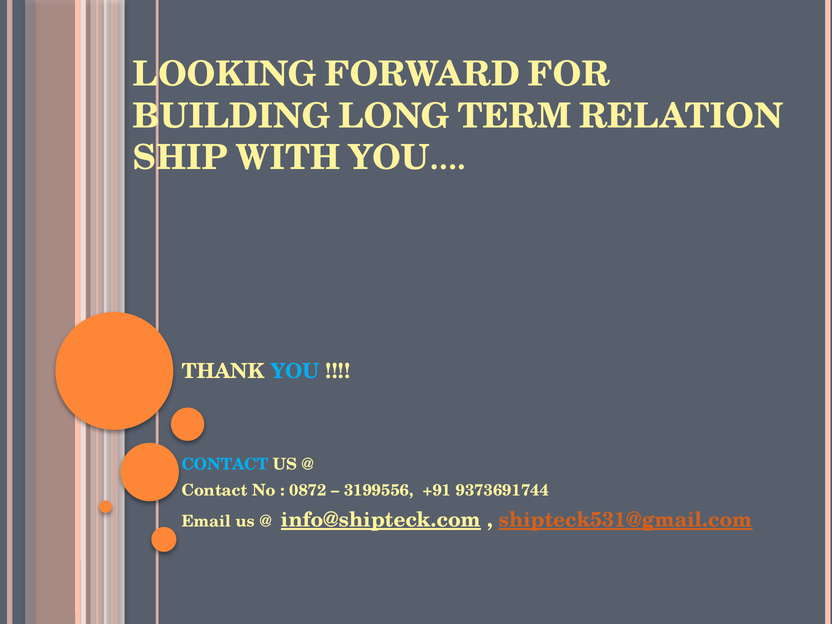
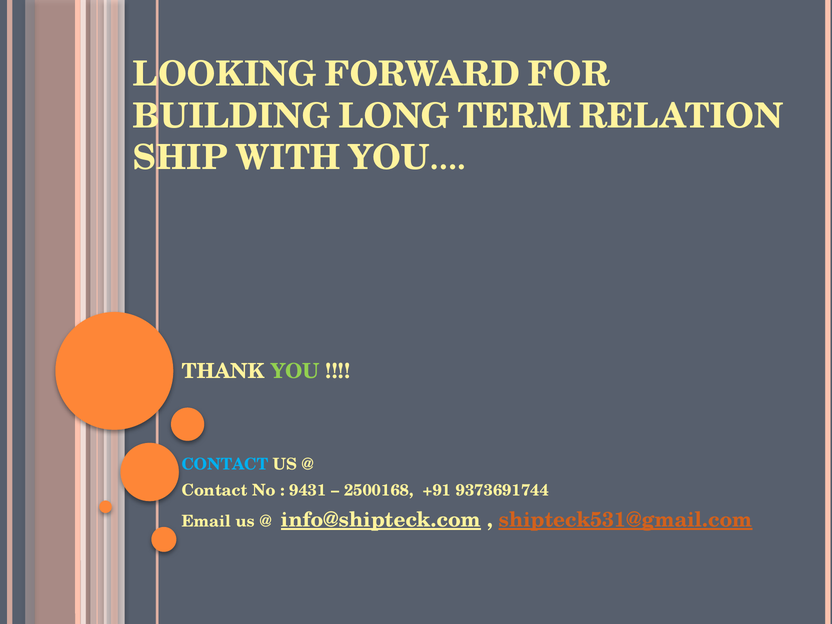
YOU colour: light blue -> light green (295, 372)
0872: 0872 -> 9431 (308, 491)
3199556: 3199556 -> 2500168 (379, 491)
